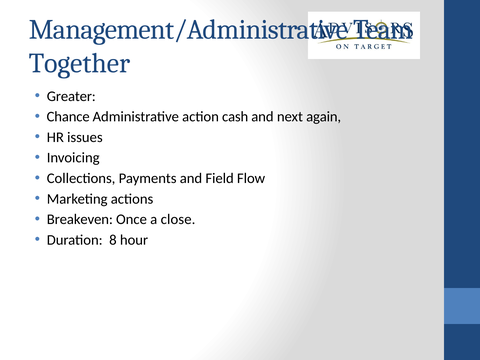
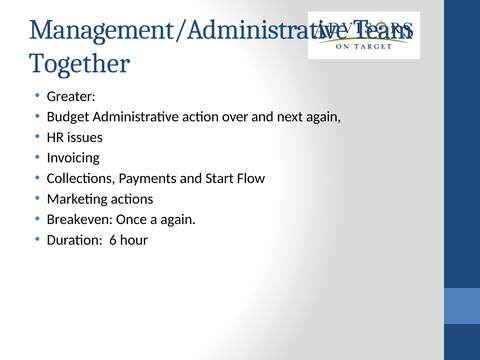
Chance: Chance -> Budget (68, 117)
cash: cash -> over (235, 117)
Field: Field -> Start (220, 178)
a close: close -> again (178, 219)
8: 8 -> 6 (113, 240)
